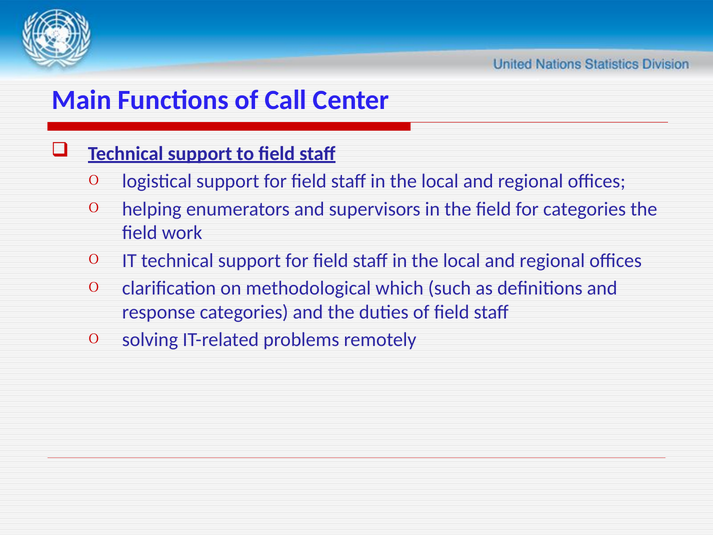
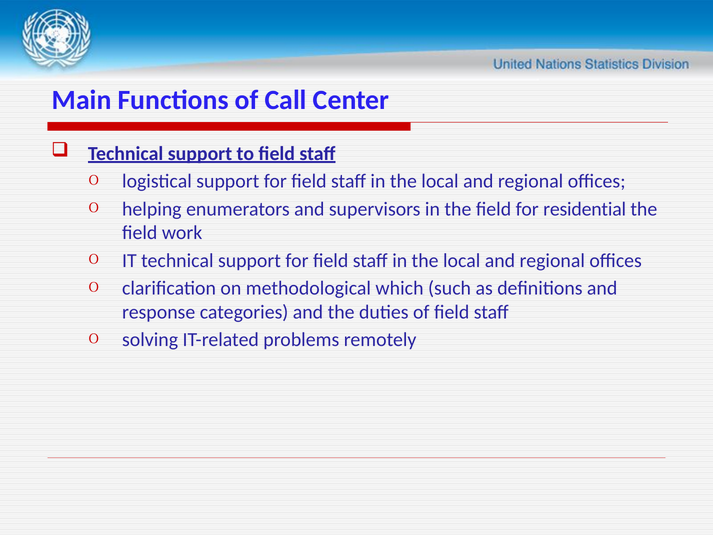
for categories: categories -> residential (585, 209)
